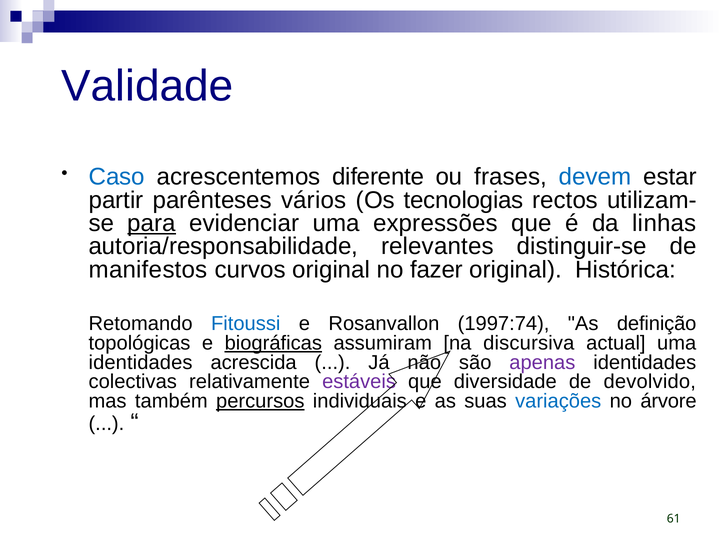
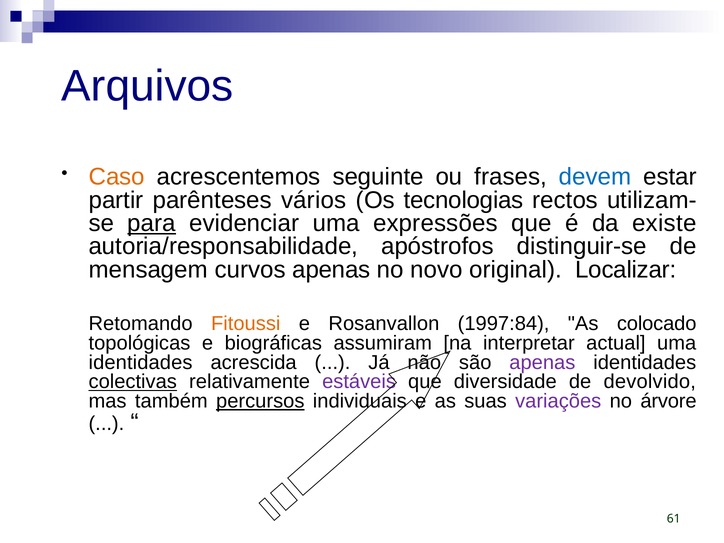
Validade: Validade -> Arquivos (147, 86)
Caso colour: blue -> orange (117, 177)
diferente: diferente -> seguinte (378, 177)
linhas: linhas -> existe (664, 223)
relevantes: relevantes -> apóstrofos (437, 246)
manifestos: manifestos -> mensagem (148, 270)
curvos original: original -> apenas (331, 270)
fazer: fazer -> novo (437, 270)
Histórica: Histórica -> Localizar (626, 270)
Fitoussi colour: blue -> orange (246, 324)
1997:74: 1997:74 -> 1997:84 (504, 324)
definição: definição -> colocado (657, 324)
biográficas underline: present -> none (273, 343)
discursiva: discursiva -> interpretar (529, 343)
colectivas underline: none -> present (133, 382)
variações colour: blue -> purple (558, 401)
